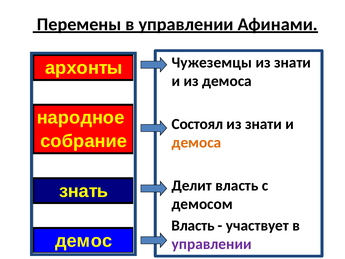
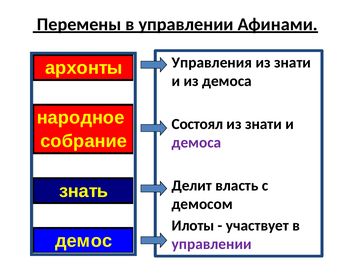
Чужеземцы: Чужеземцы -> Управления (212, 63)
демоса colour: orange -> purple (196, 142)
Власть: Власть -> Илоты (193, 225)
